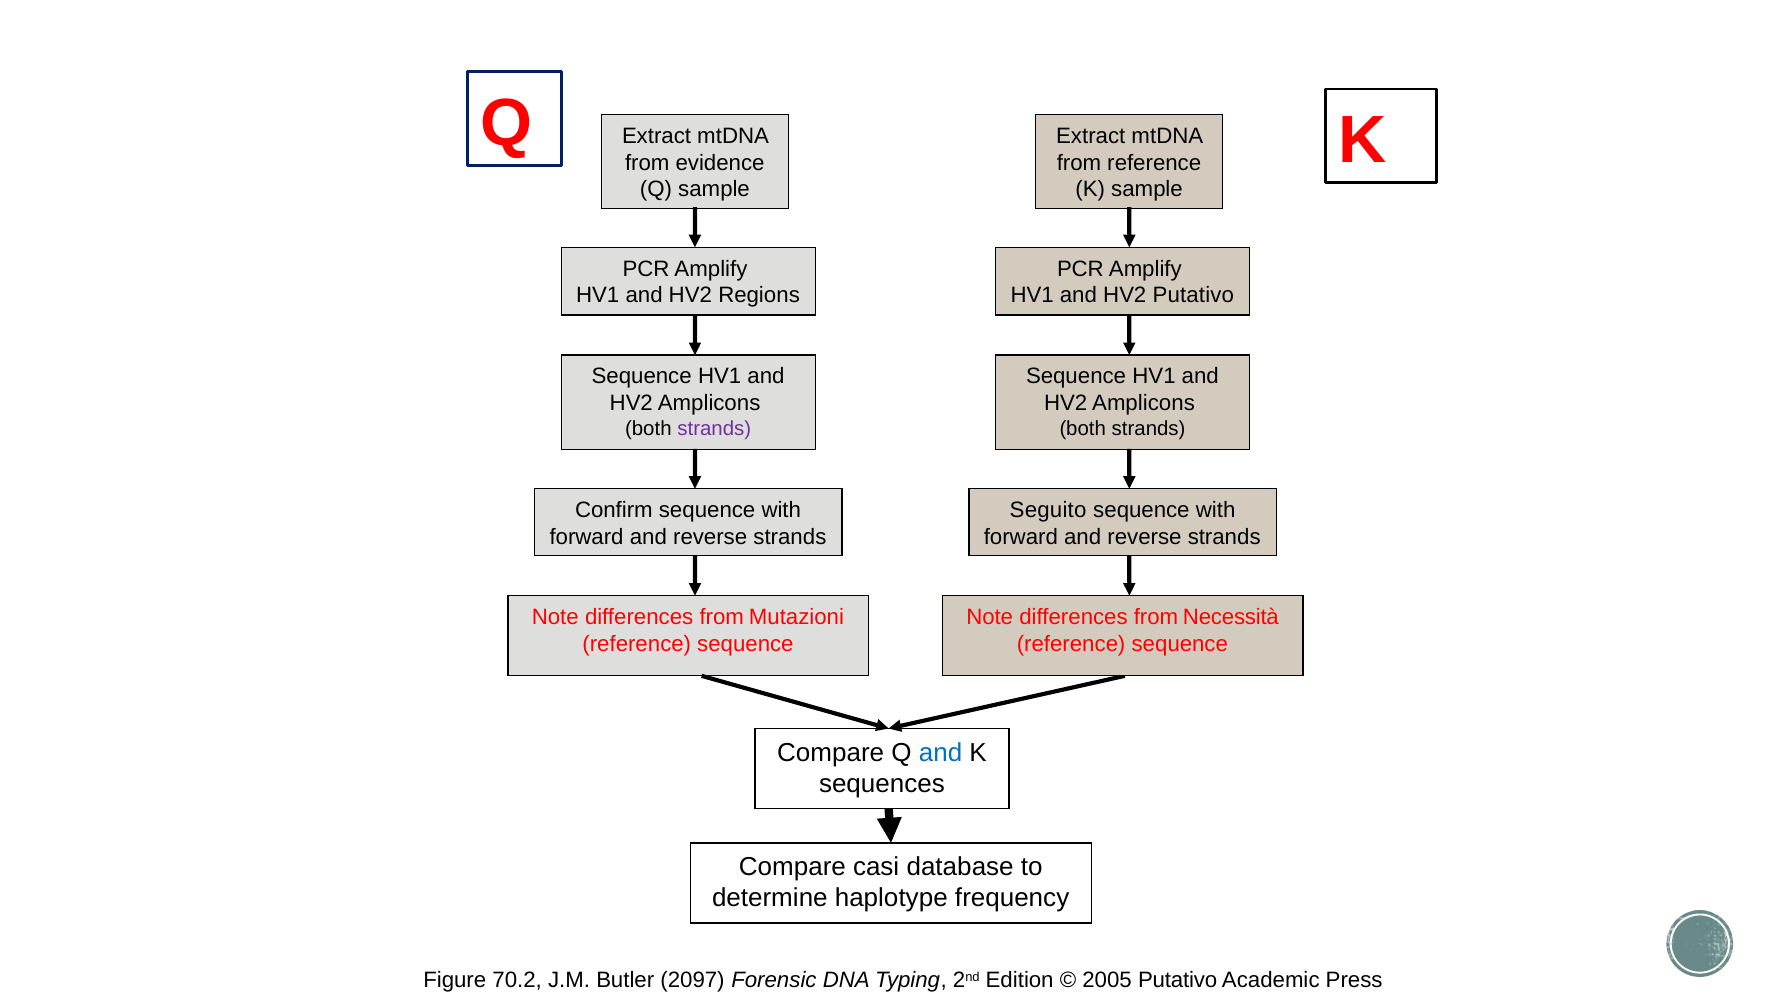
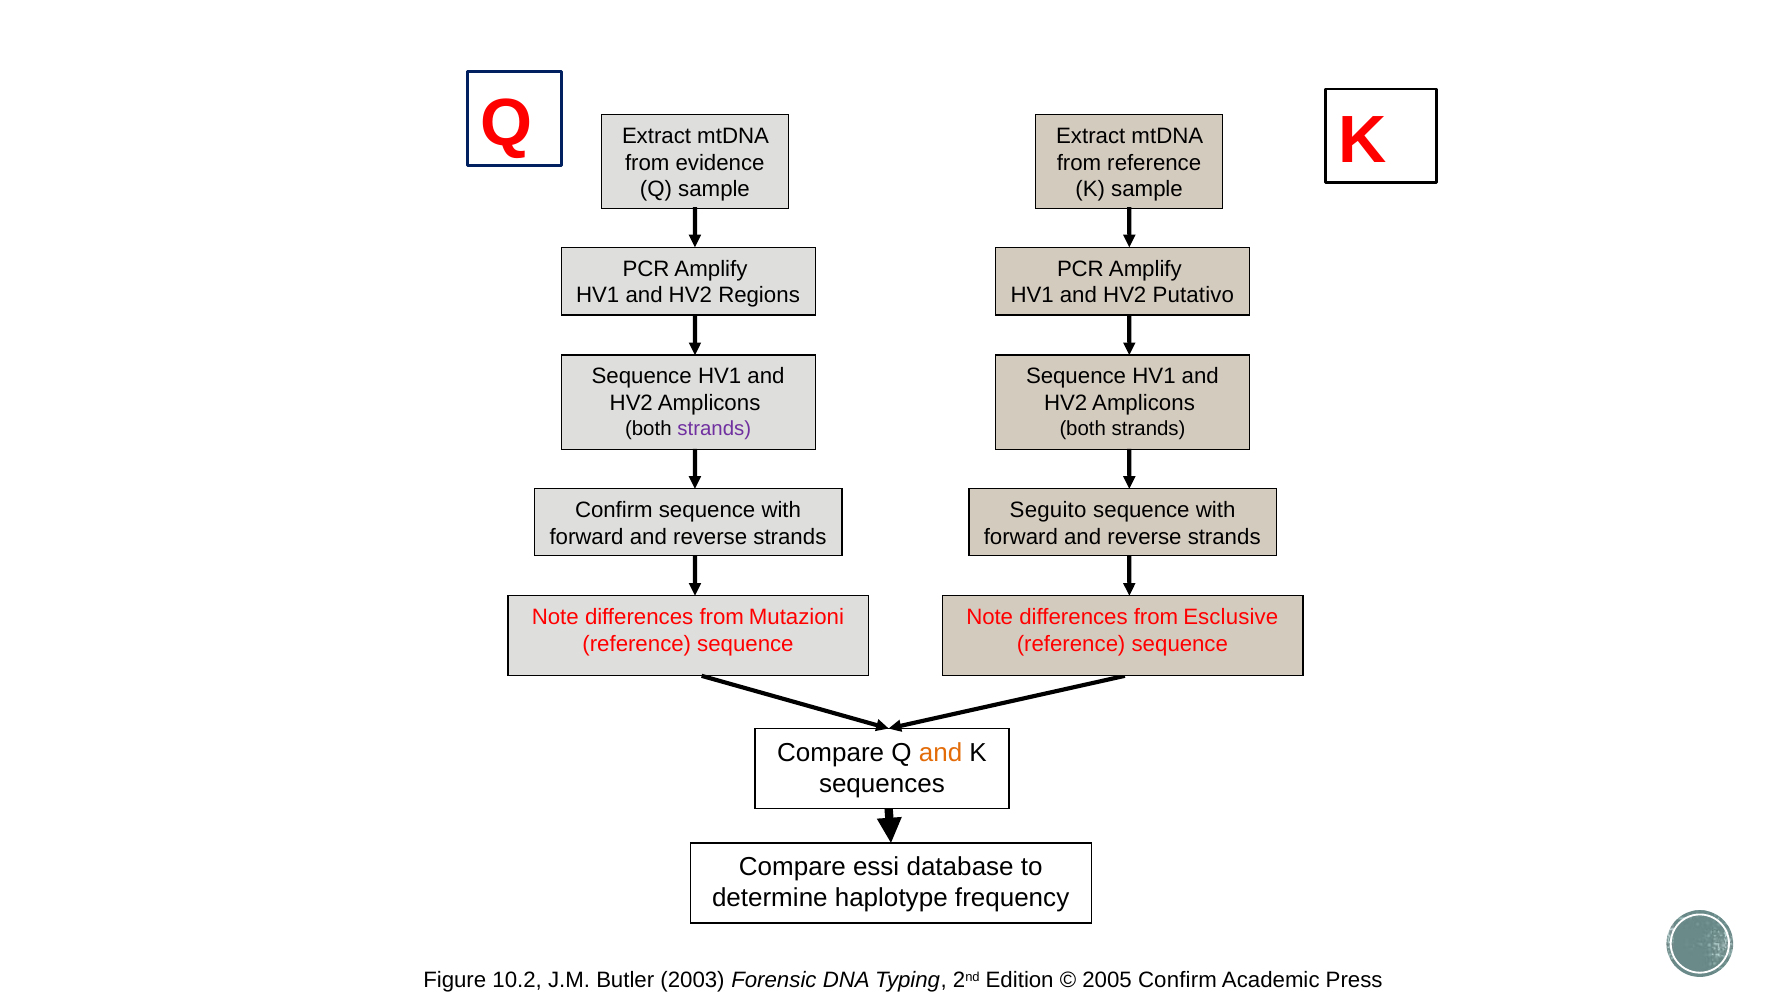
Necessità: Necessità -> Esclusive (1231, 617)
and colour: blue -> orange (941, 753)
casi: casi -> essi (876, 867)
70.2: 70.2 -> 10.2 (517, 981)
2097: 2097 -> 2003 (693, 981)
2005 Putativo: Putativo -> Confirm (1177, 981)
